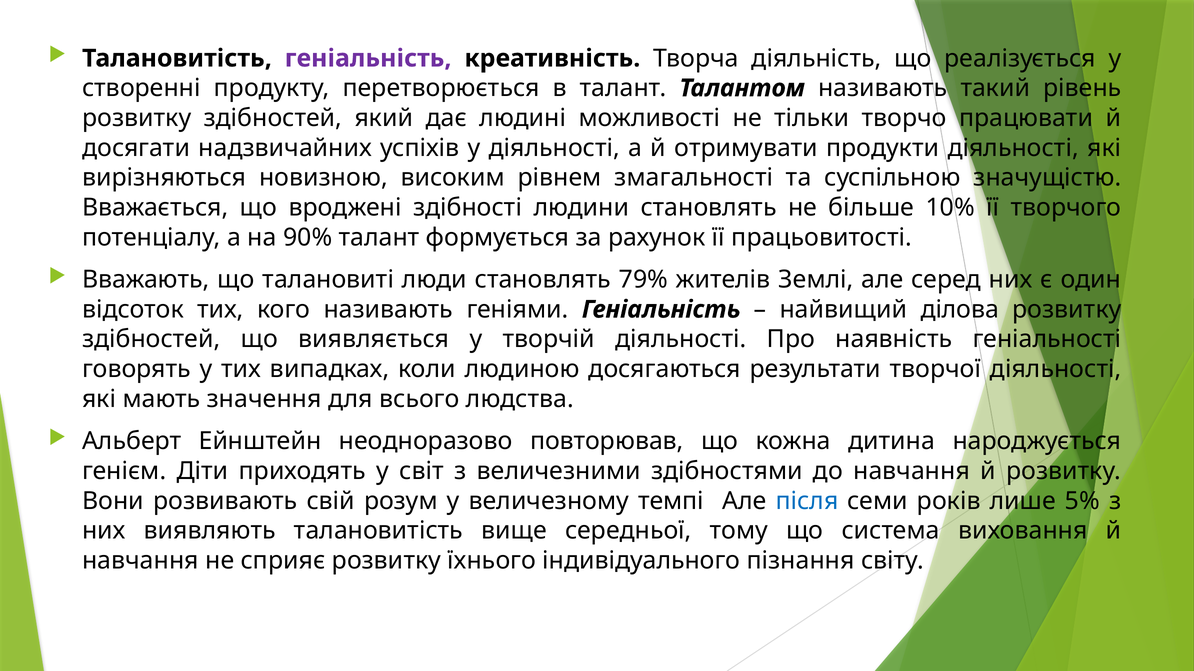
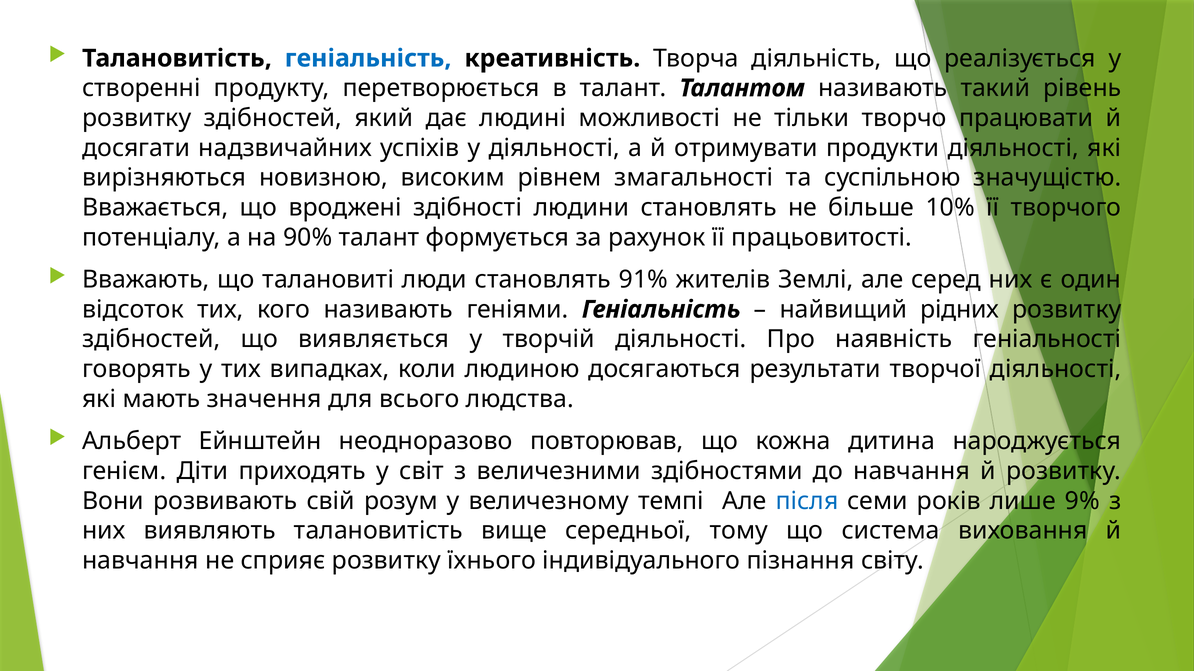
геніальність colour: purple -> blue (368, 58)
79%: 79% -> 91% (643, 280)
ділова: ділова -> рідних (960, 310)
5%: 5% -> 9% (1082, 501)
